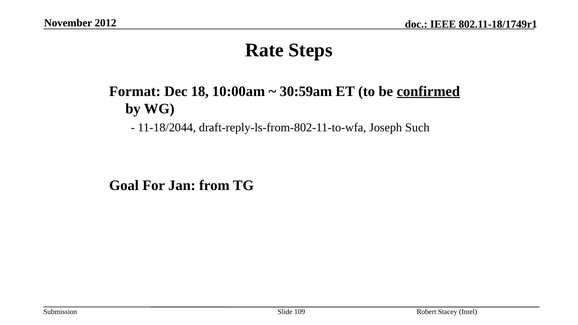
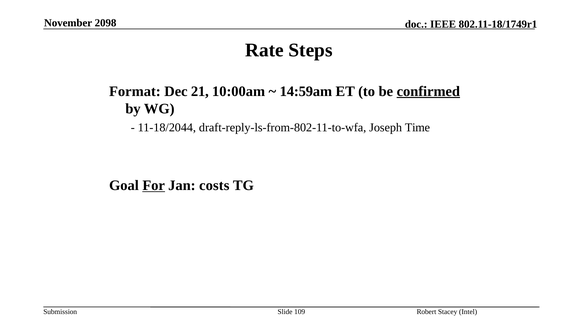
2012: 2012 -> 2098 (106, 23)
18: 18 -> 21 (200, 91)
30:59am: 30:59am -> 14:59am (306, 91)
Such: Such -> Time (417, 127)
For underline: none -> present (154, 186)
from: from -> costs (214, 186)
